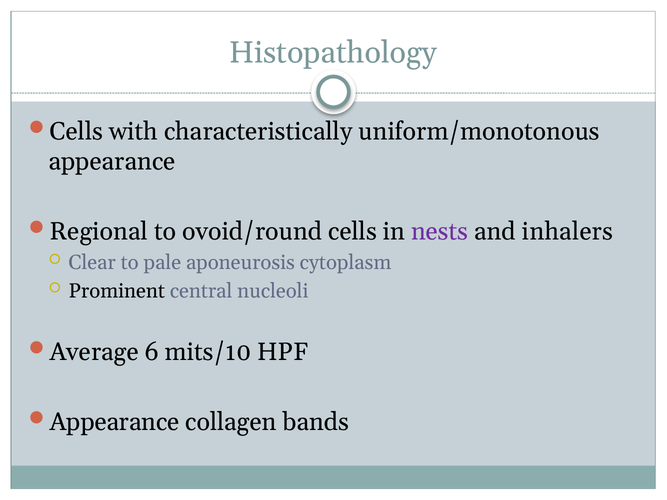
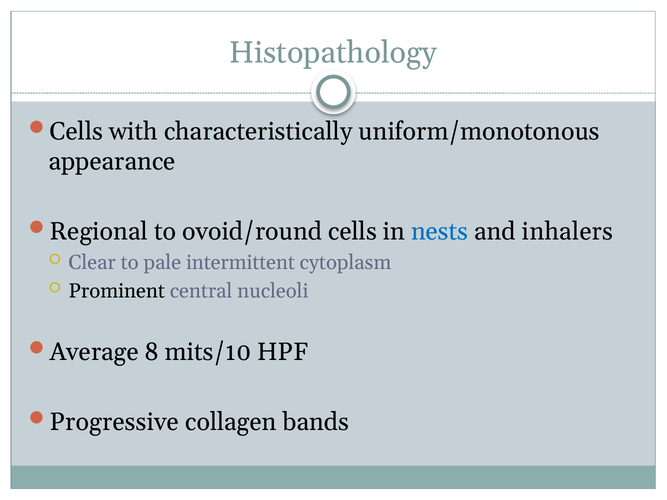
nests colour: purple -> blue (440, 232)
aponeurosis: aponeurosis -> intermittent (240, 263)
6: 6 -> 8 (152, 352)
Appearance: Appearance -> Progressive (114, 422)
